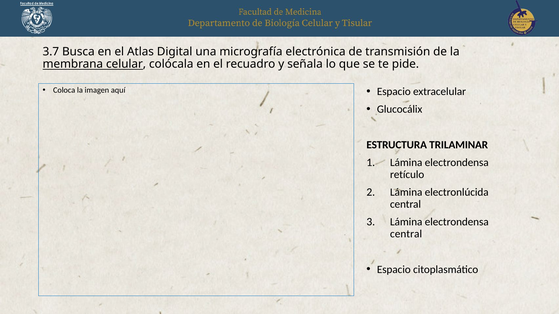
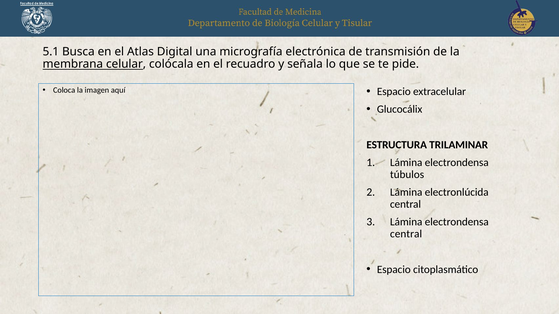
3.7: 3.7 -> 5.1 (51, 52)
retículo: retículo -> túbulos (407, 175)
